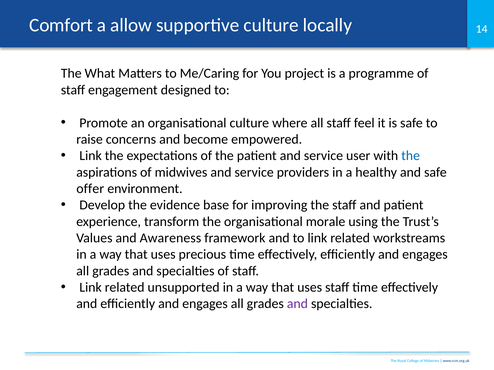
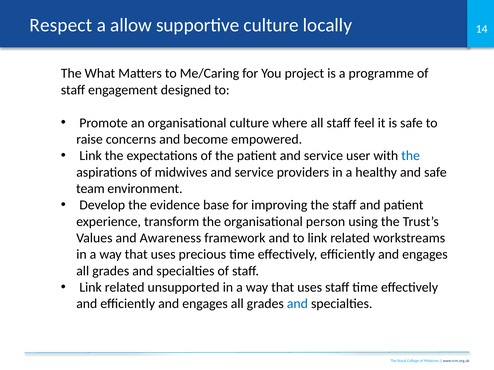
Comfort: Comfort -> Respect (61, 25)
offer: offer -> team (90, 189)
morale: morale -> person (326, 222)
and colour: purple -> blue (297, 304)
